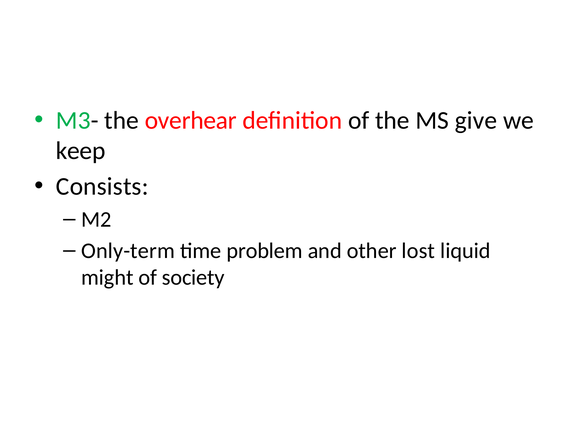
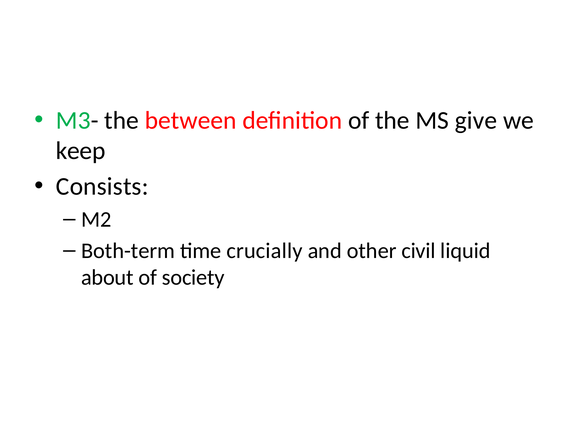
overhear: overhear -> between (191, 120)
Only-term: Only-term -> Both-term (128, 251)
problem: problem -> crucially (264, 251)
lost: lost -> civil (419, 251)
might: might -> about (107, 278)
